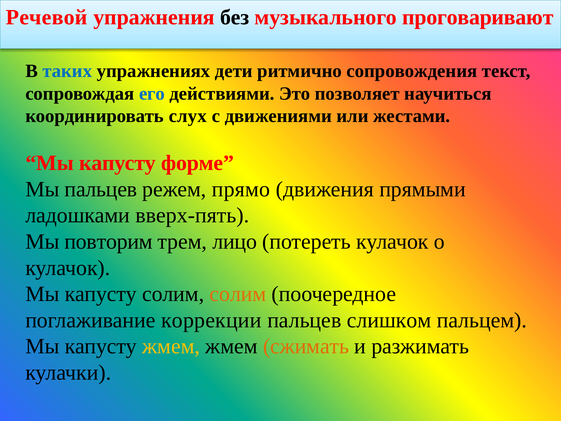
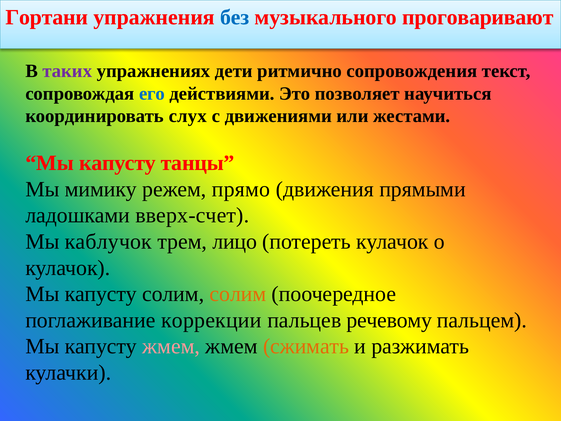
Речевой: Речевой -> Гортани (47, 17)
без colour: black -> blue (235, 17)
таких colour: blue -> purple (67, 71)
форме: форме -> танцы (198, 163)
Мы пальцев: пальцев -> мимику (101, 189)
вверх-пять: вверх-пять -> вверх-счет (192, 215)
повторим: повторим -> каблучок (108, 241)
слишком: слишком -> речевому (389, 320)
жмем colour: yellow -> pink (171, 346)
